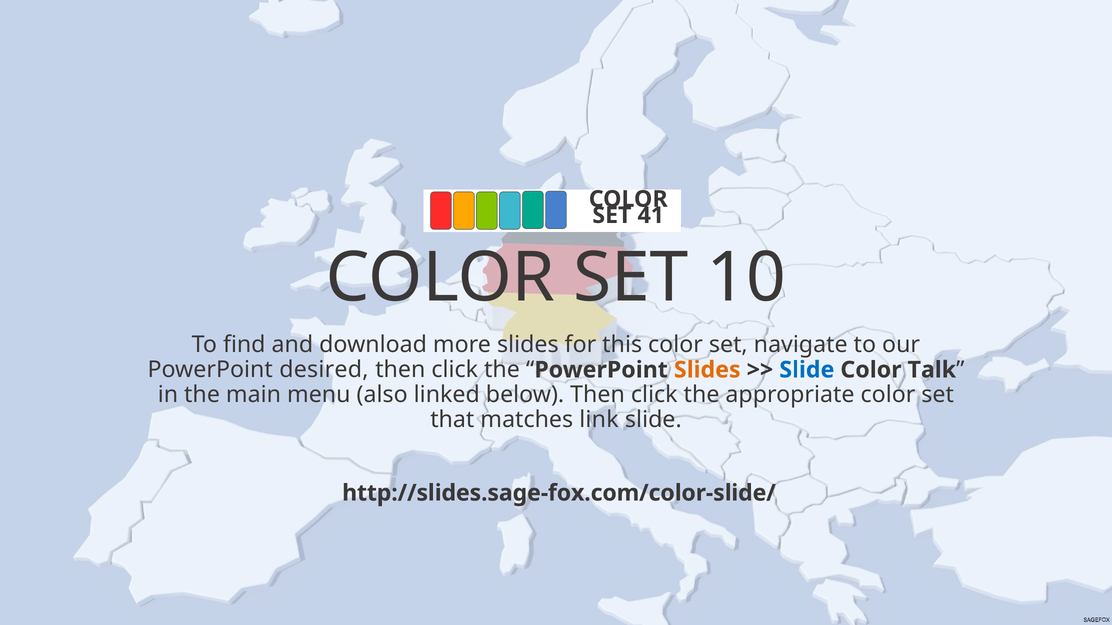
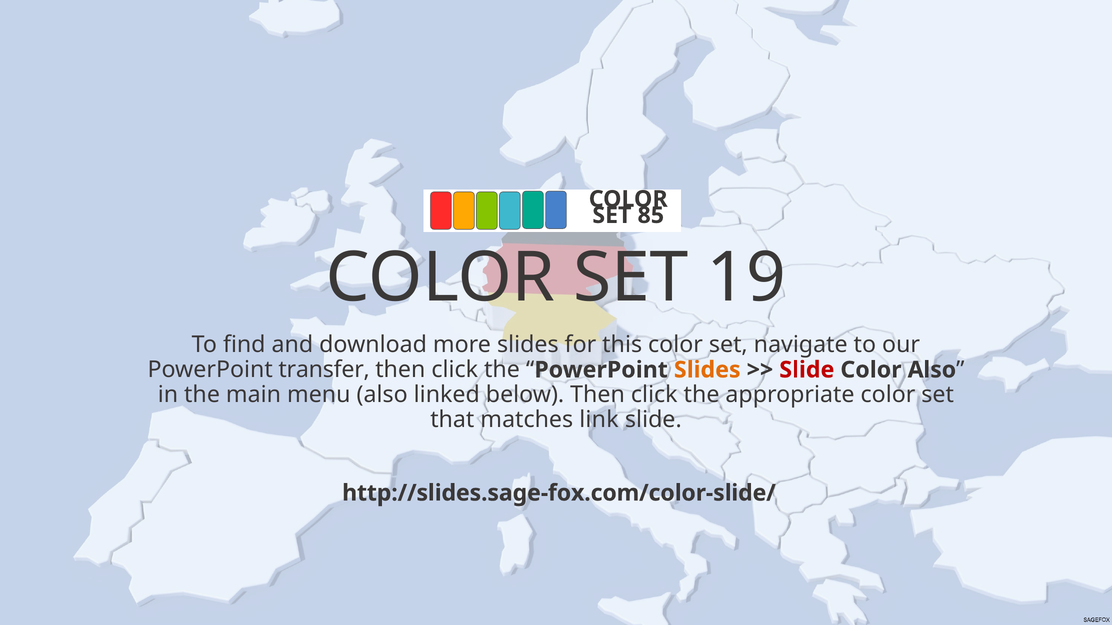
41: 41 -> 85 (651, 215)
10: 10 -> 19 (746, 278)
desired: desired -> transfer (324, 370)
Slide colour: blue -> red (807, 370)
Color Talk: Talk -> Also (932, 370)
